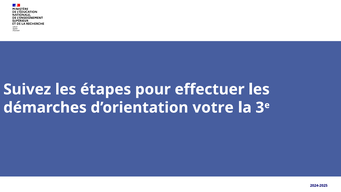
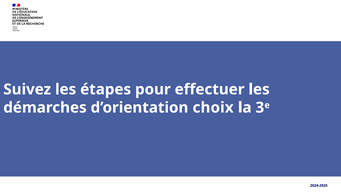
votre: votre -> choix (213, 107)
